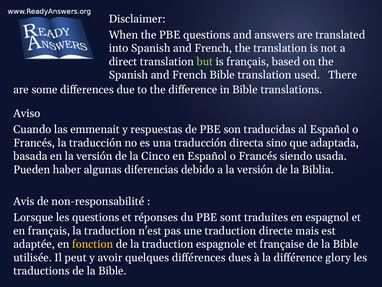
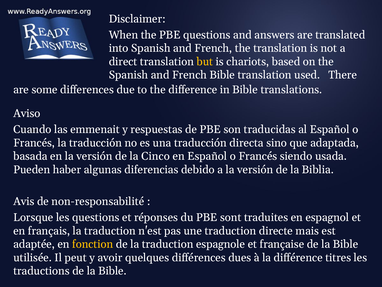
but colour: light green -> yellow (205, 62)
is français: français -> chariots (248, 62)
glory: glory -> titres (338, 257)
